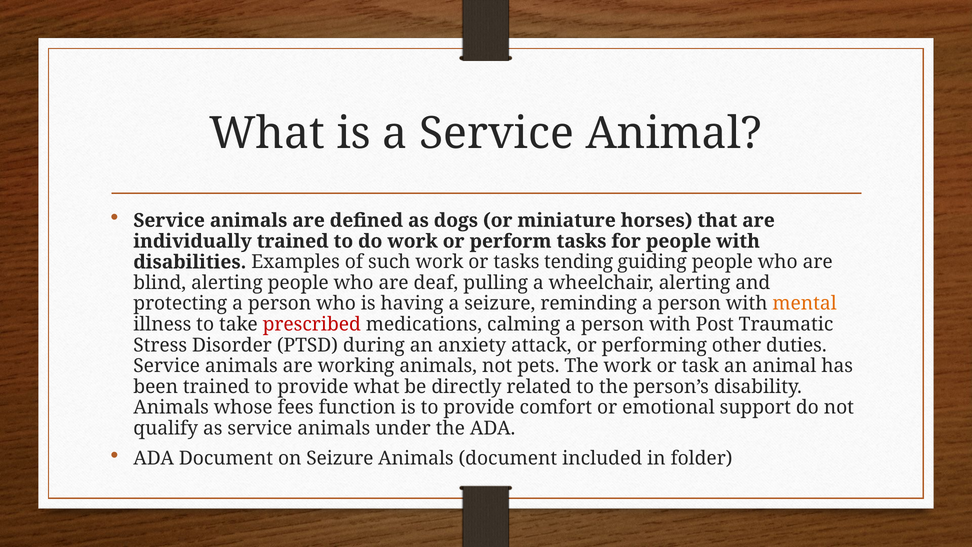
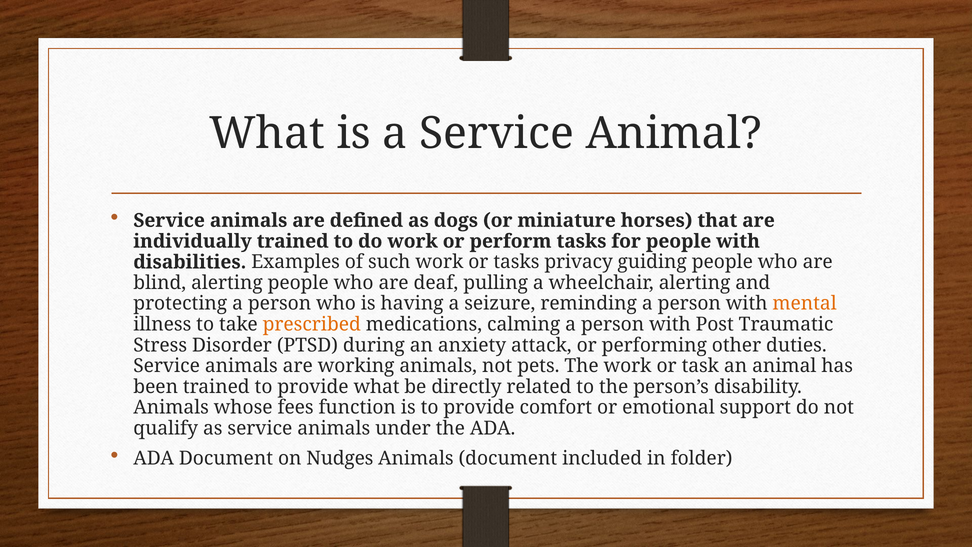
tending: tending -> privacy (579, 262)
prescribed colour: red -> orange (312, 324)
on Seizure: Seizure -> Nudges (340, 458)
